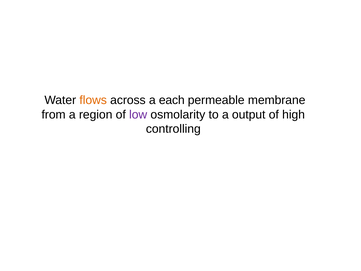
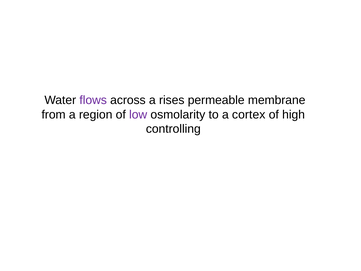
flows colour: orange -> purple (93, 100)
each: each -> rises (172, 100)
output: output -> cortex (249, 114)
